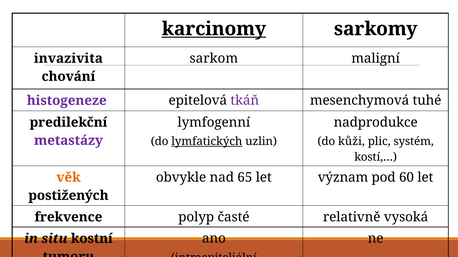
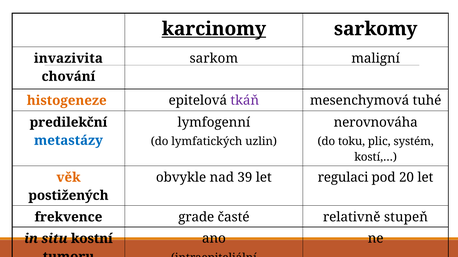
histogeneze colour: purple -> orange (67, 101)
nadprodukce: nadprodukce -> nerovnováha (376, 123)
metastázy colour: purple -> blue (68, 141)
lymfatických underline: present -> none (207, 142)
kůži: kůži -> toku (352, 142)
65: 65 -> 39 (245, 178)
význam: význam -> regulaci (343, 178)
60: 60 -> 20 (406, 178)
polyp: polyp -> grade (196, 218)
vysoká: vysoká -> stupeň (406, 218)
